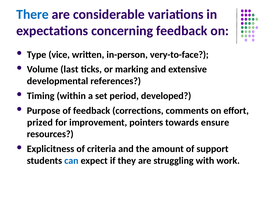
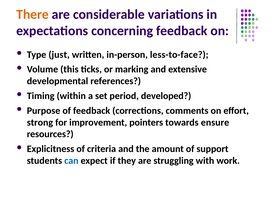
There colour: blue -> orange (33, 14)
vice: vice -> just (59, 55)
very-to-face: very-to-face -> less-to-face (179, 55)
last: last -> this (69, 69)
prized: prized -> strong (40, 122)
